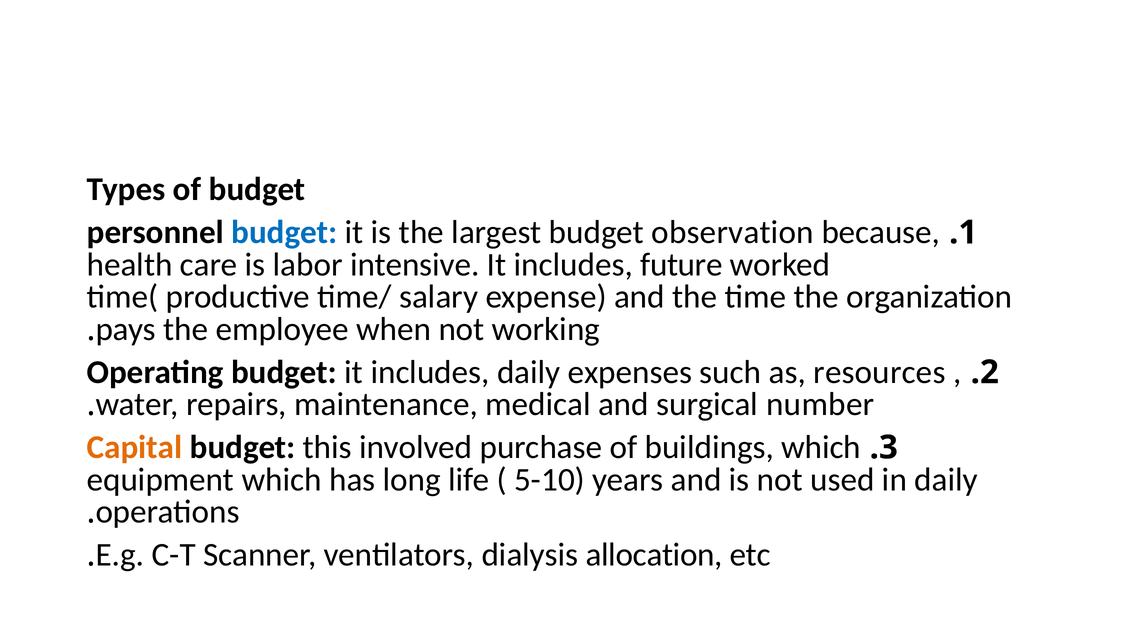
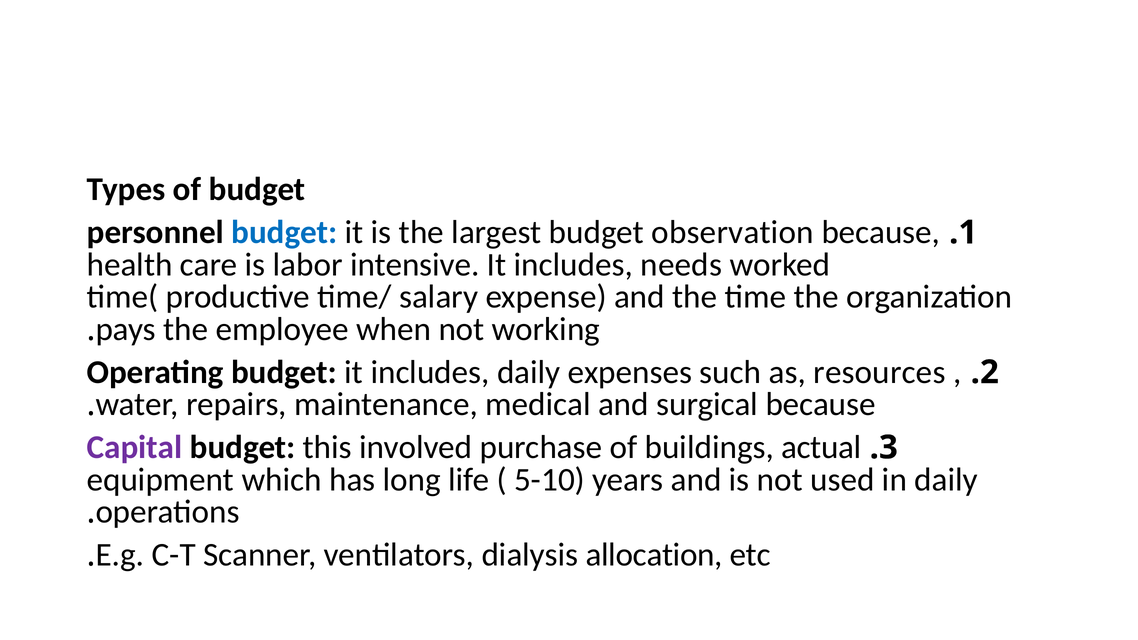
future: future -> needs (681, 265)
surgical number: number -> because (821, 405)
Capital colour: orange -> purple (135, 448)
buildings which: which -> actual (821, 448)
